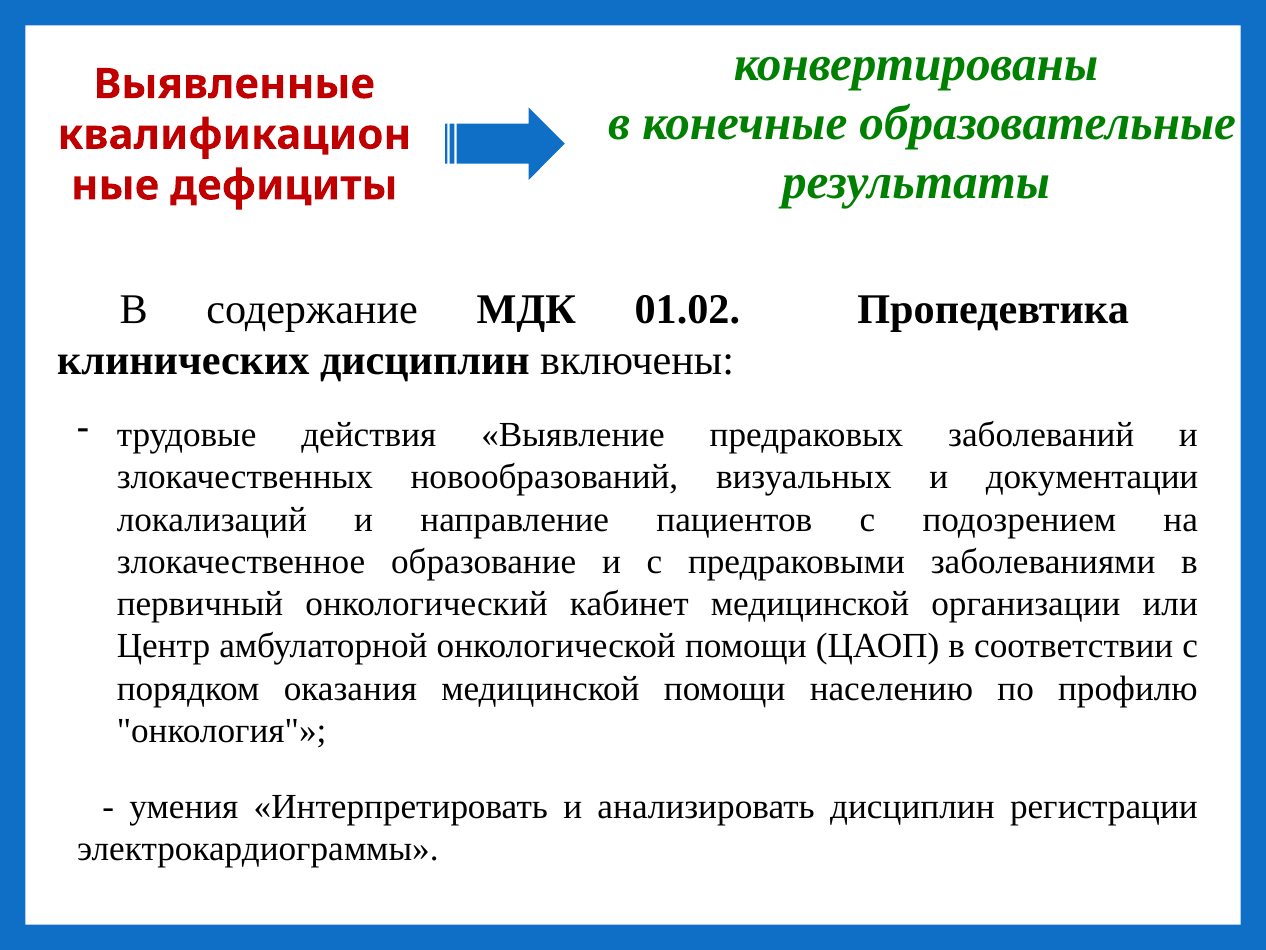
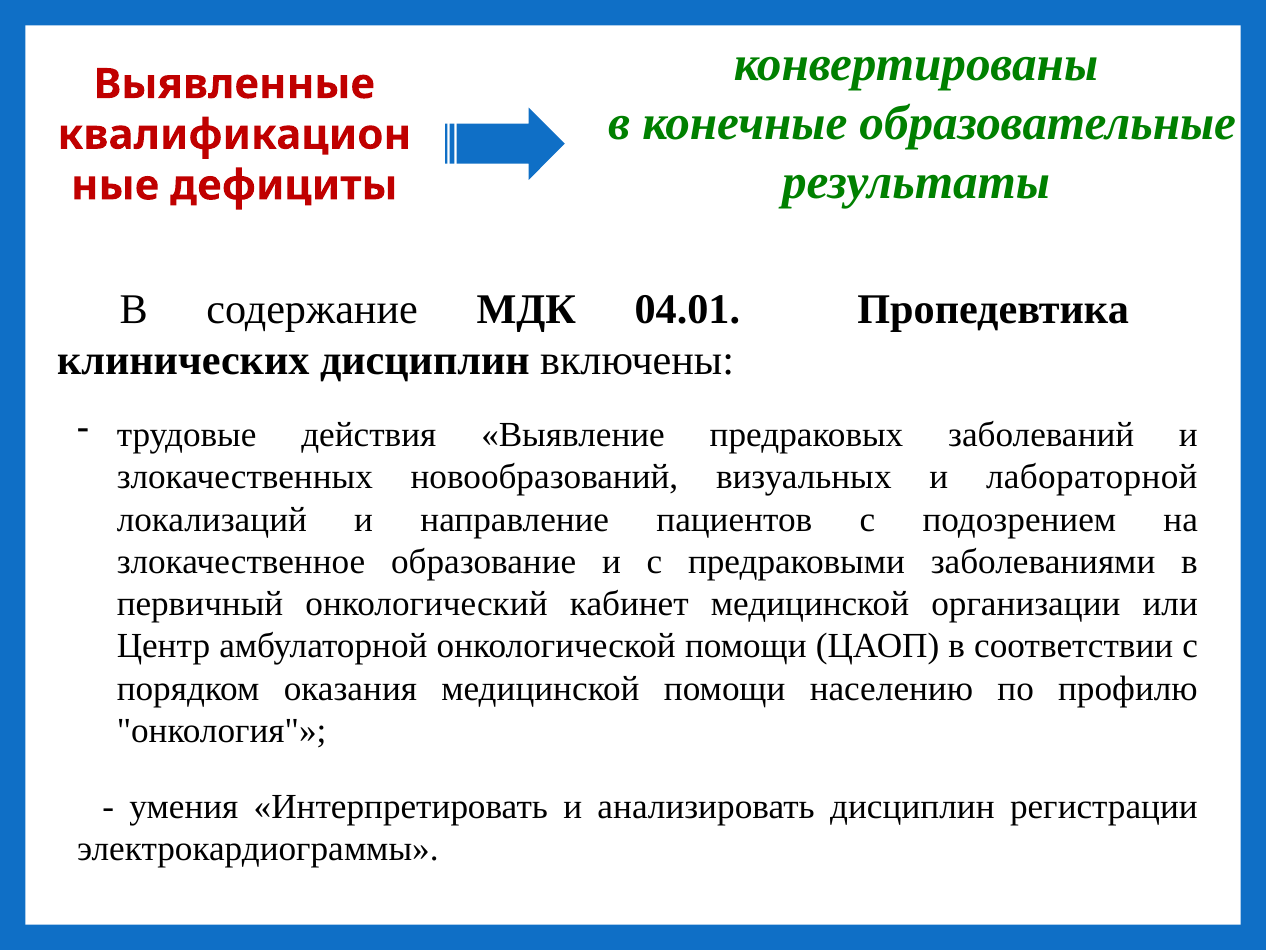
01.02: 01.02 -> 04.01 (687, 310)
документации: документации -> лабораторной (1092, 477)
